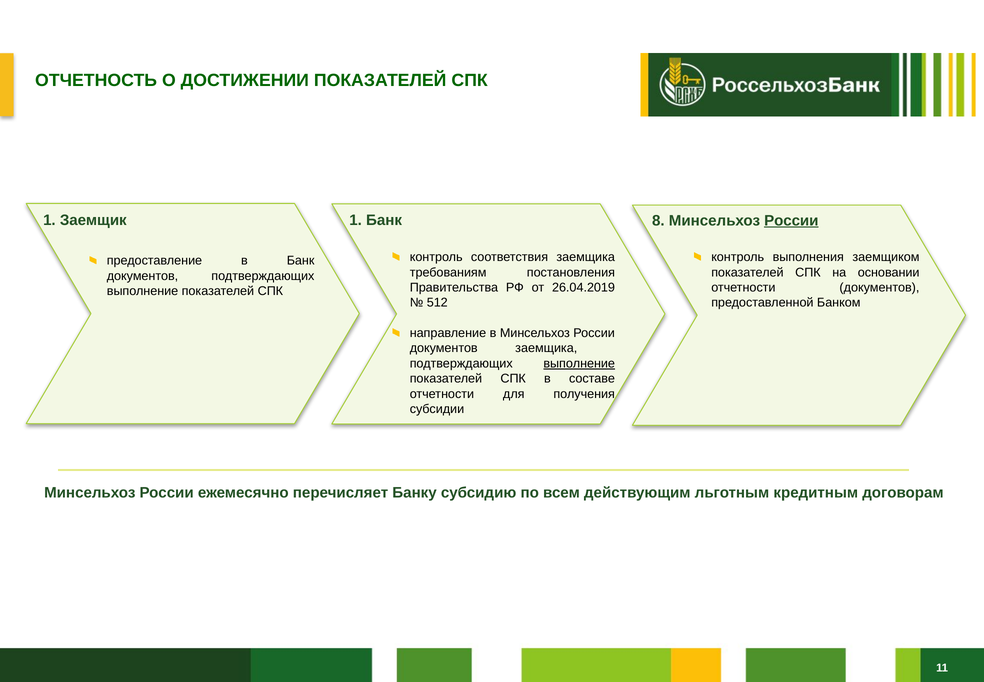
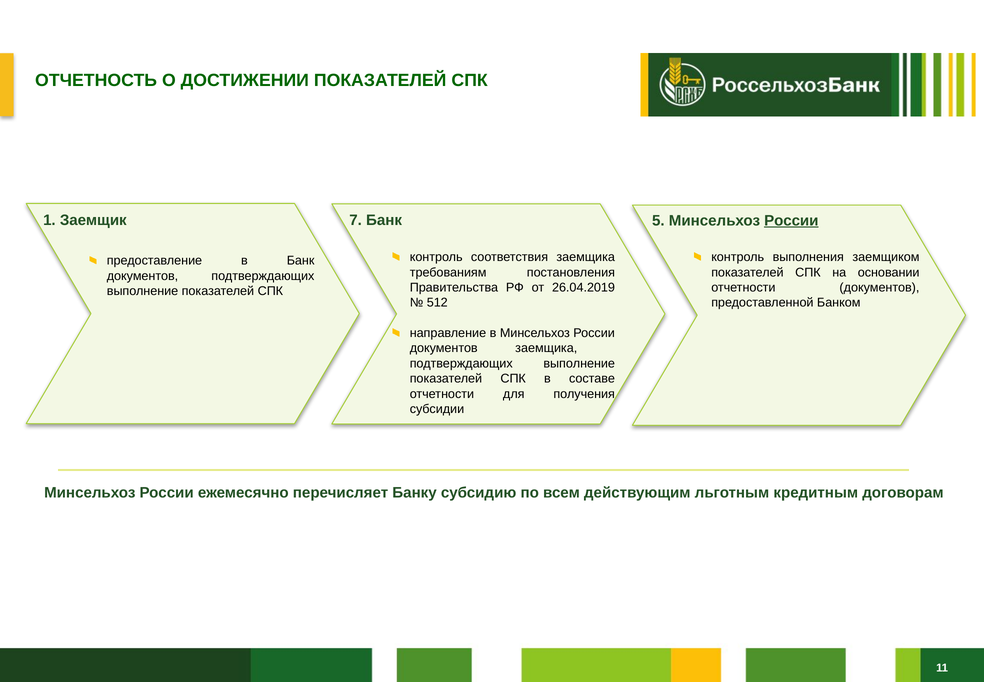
Заемщик 1: 1 -> 7 (356, 220)
8: 8 -> 5 (658, 220)
выполнение underline: present -> none (579, 363)
